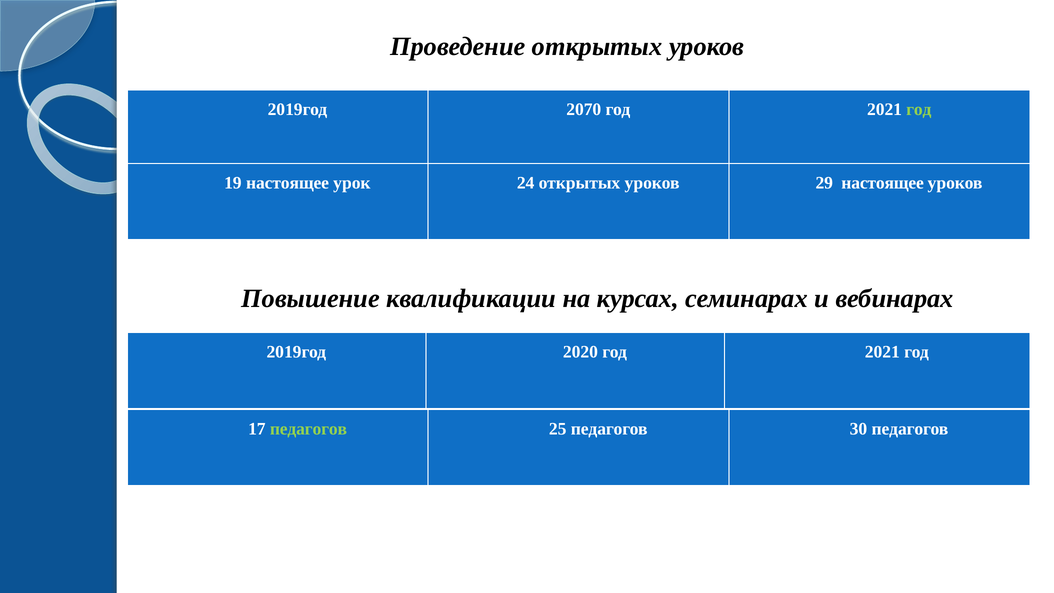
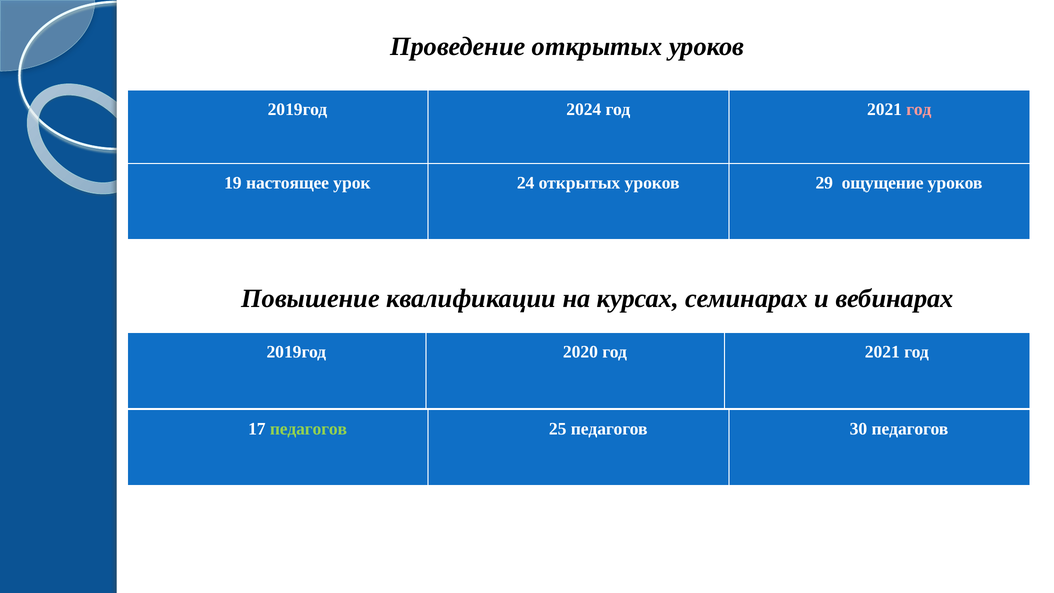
2070: 2070 -> 2024 (584, 110)
год colour: light green -> pink (919, 110)
29 настоящее: настоящее -> ощущение (883, 183)
